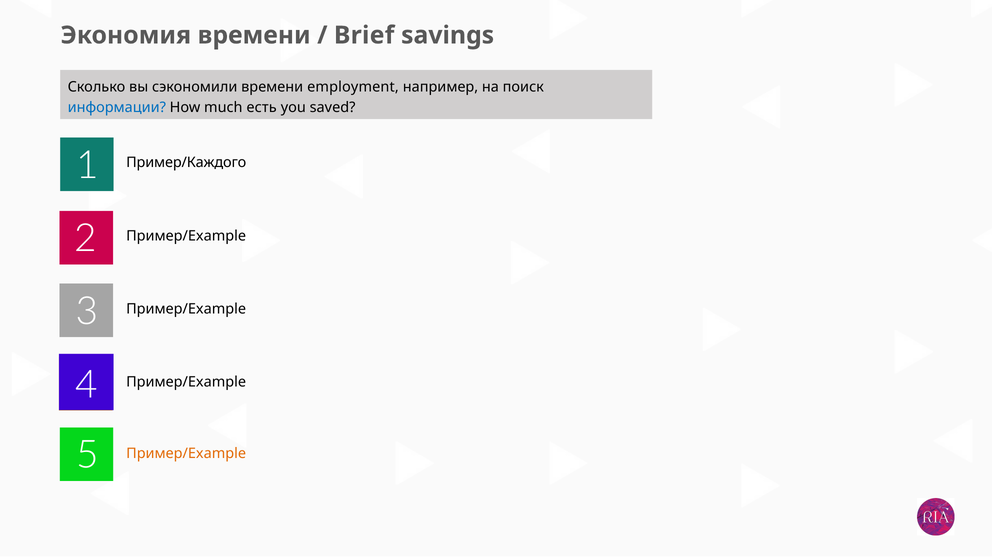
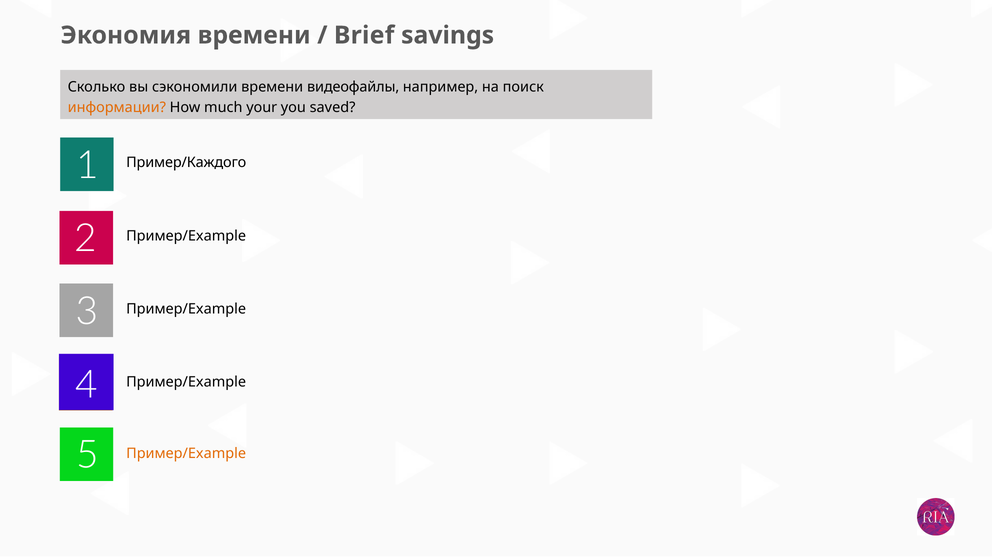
employment: employment -> видеофайлы (353, 87)
информации colour: blue -> orange (117, 108)
есть: есть -> your (262, 108)
